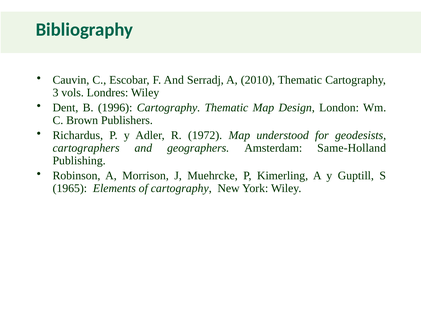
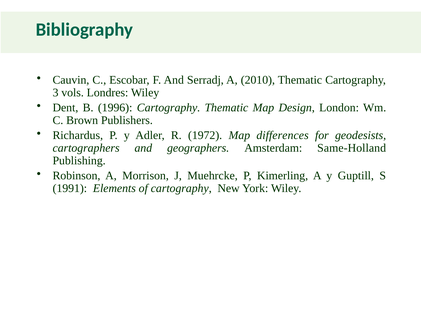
understood: understood -> differences (283, 135)
1965: 1965 -> 1991 (70, 188)
